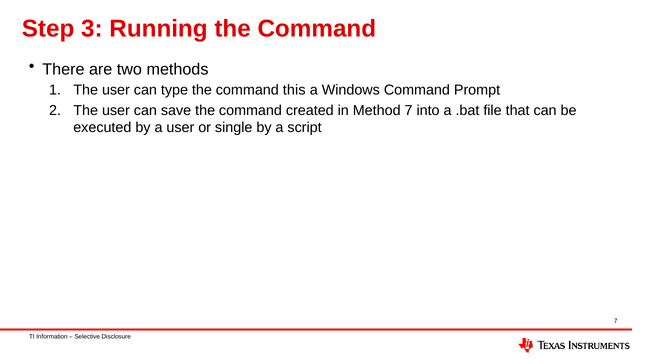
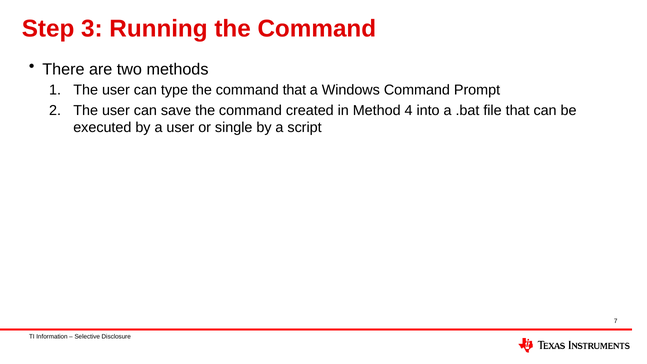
command this: this -> that (294, 90)
Method 7: 7 -> 4 (409, 110)
